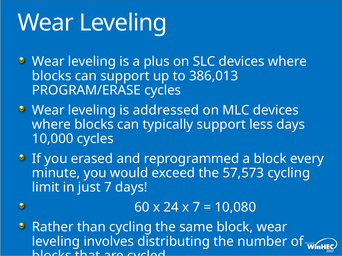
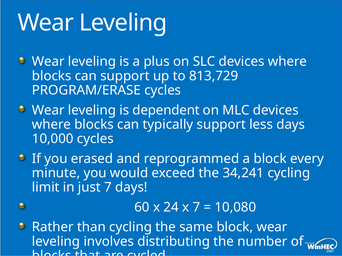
386,013: 386,013 -> 813,729 (214, 76)
addressed: addressed -> dependent (166, 110)
57,573: 57,573 -> 34,241 (243, 173)
